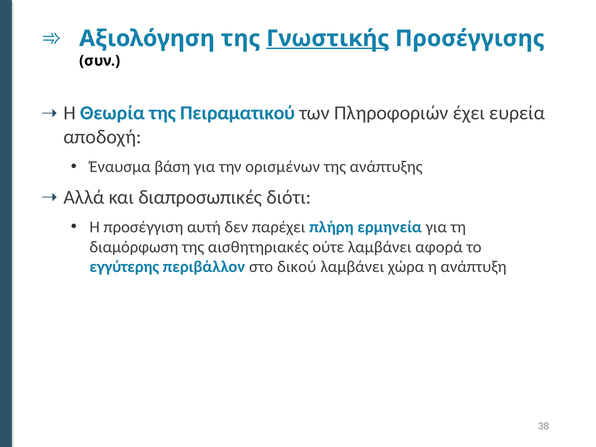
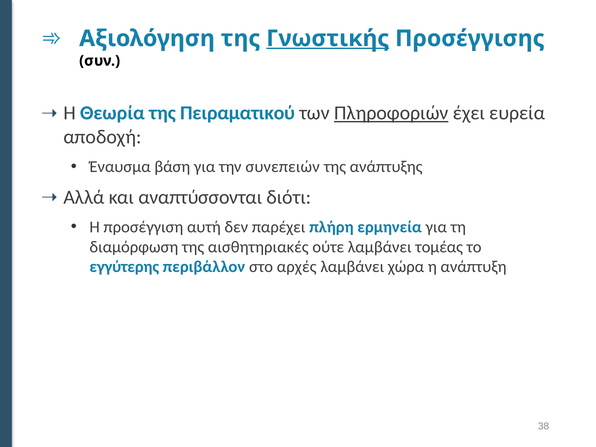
Πληροφοριών underline: none -> present (391, 113)
ορισμένων: ορισμένων -> συνεπειών (283, 167)
διαπροσωπικές: διαπροσωπικές -> αναπτύσσονται (200, 197)
αφορά: αφορά -> τομέας (439, 247)
δικού: δικού -> αρχές (297, 267)
